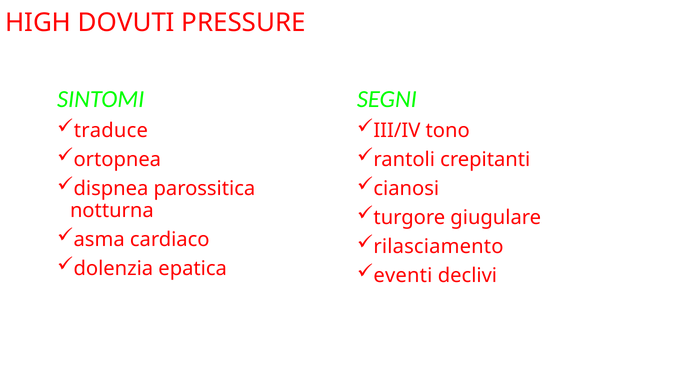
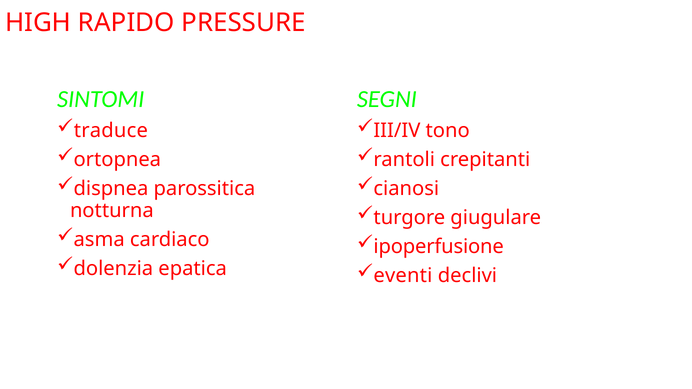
DOVUTI: DOVUTI -> RAPIDO (126, 23)
rilasciamento: rilasciamento -> ipoperfusione (439, 247)
